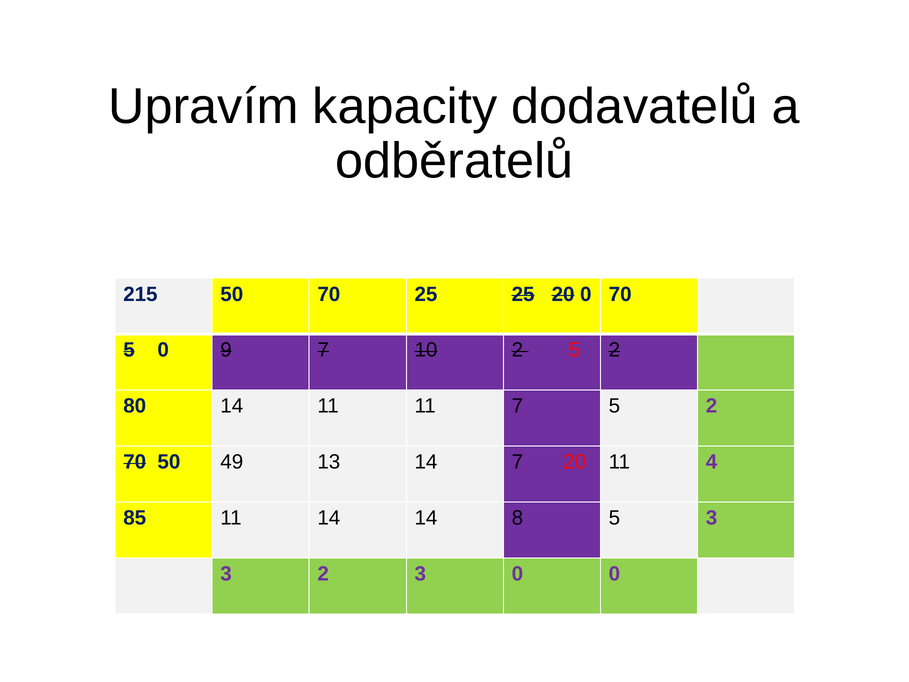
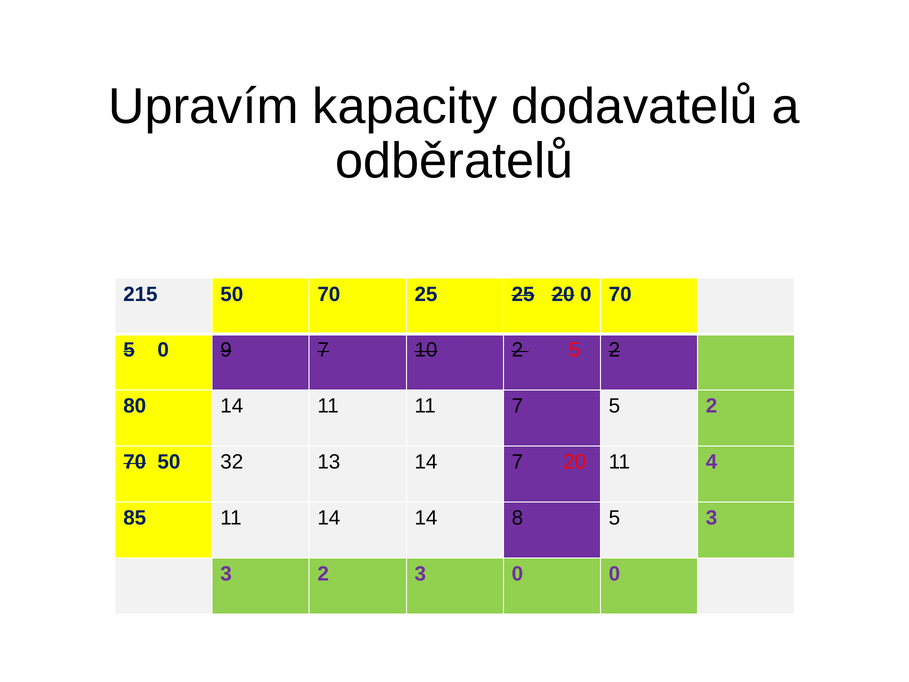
49: 49 -> 32 (232, 462)
